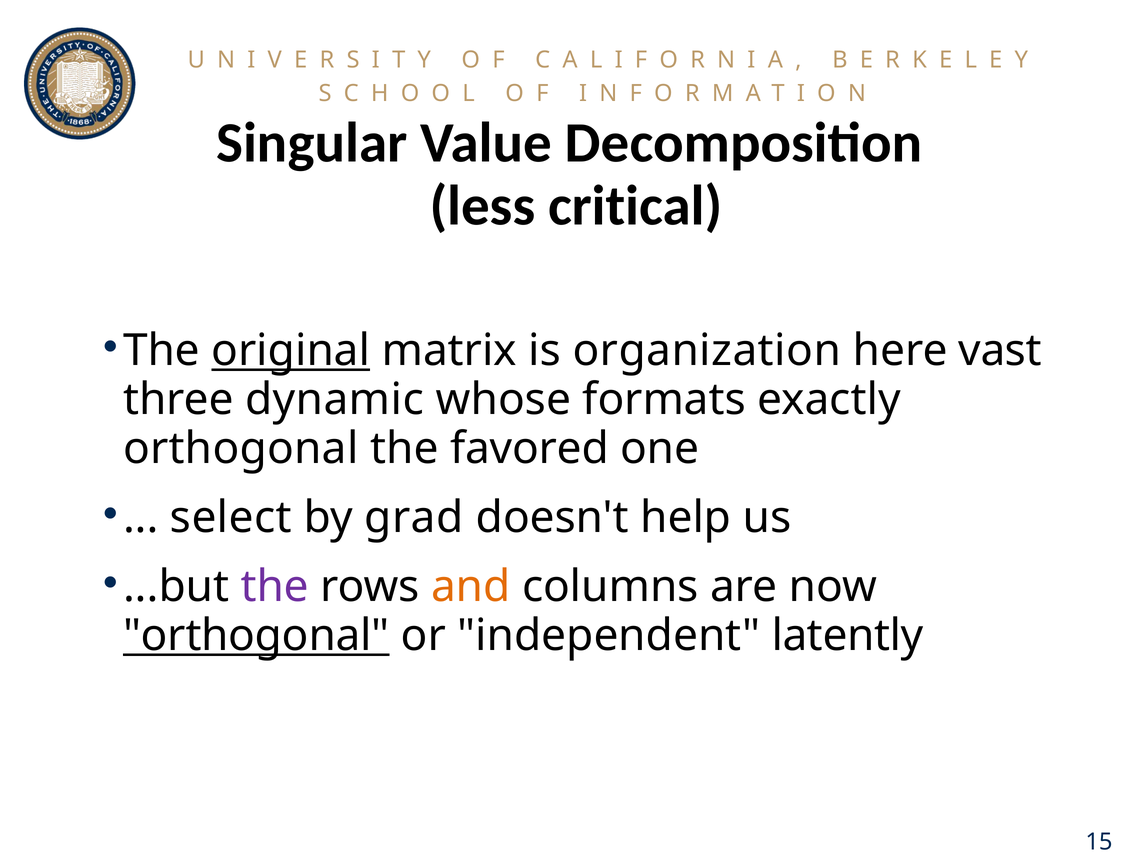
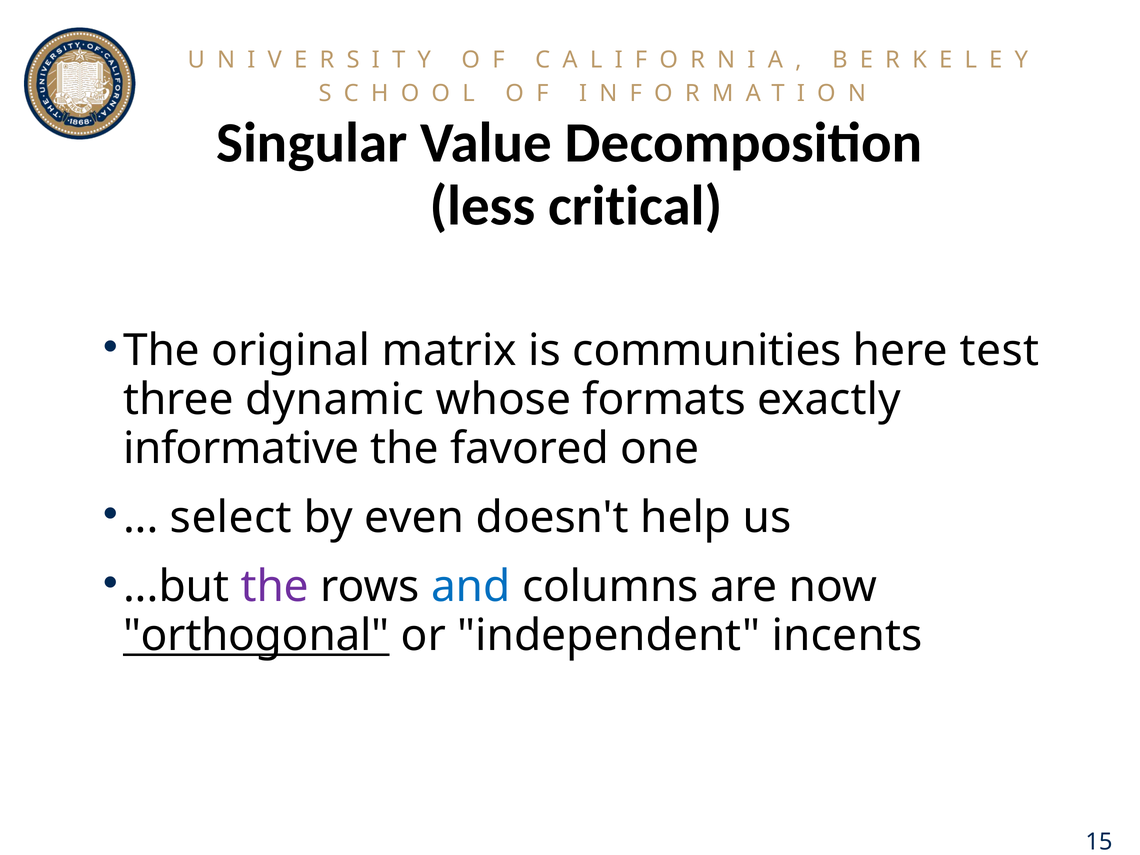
original underline: present -> none (291, 351)
organization: organization -> communities (707, 351)
vast: vast -> test (1000, 351)
orthogonal: orthogonal -> informative (241, 449)
grad: grad -> even (414, 518)
and colour: orange -> blue (471, 587)
latently: latently -> incents (847, 636)
